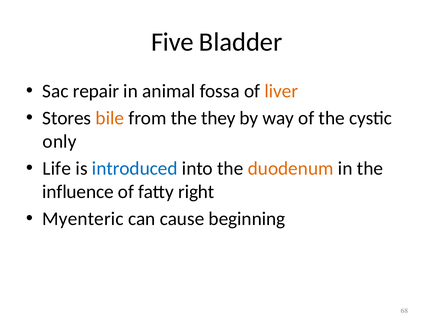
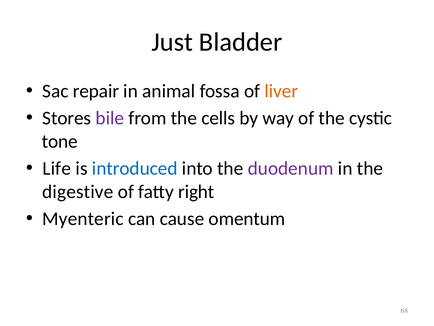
Five: Five -> Just (172, 42)
bile colour: orange -> purple (110, 118)
they: they -> cells (218, 118)
only: only -> tone (60, 141)
duodenum colour: orange -> purple (291, 168)
influence: influence -> digestive (78, 191)
beginning: beginning -> omentum (247, 218)
